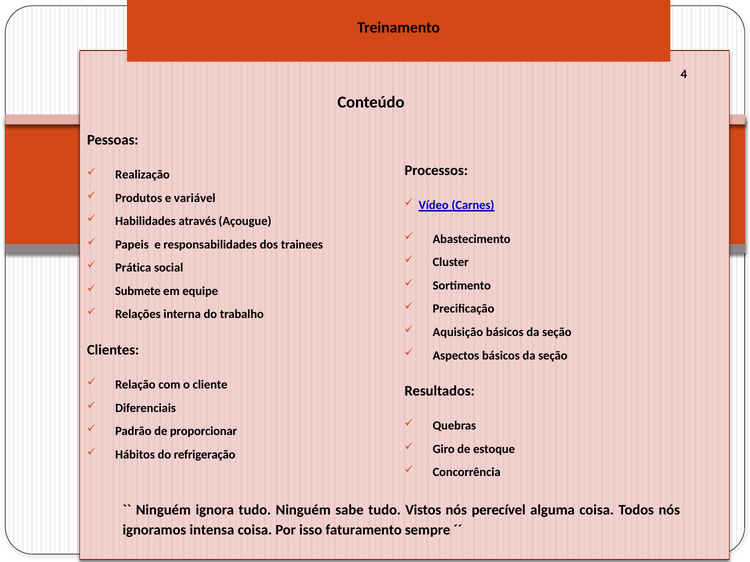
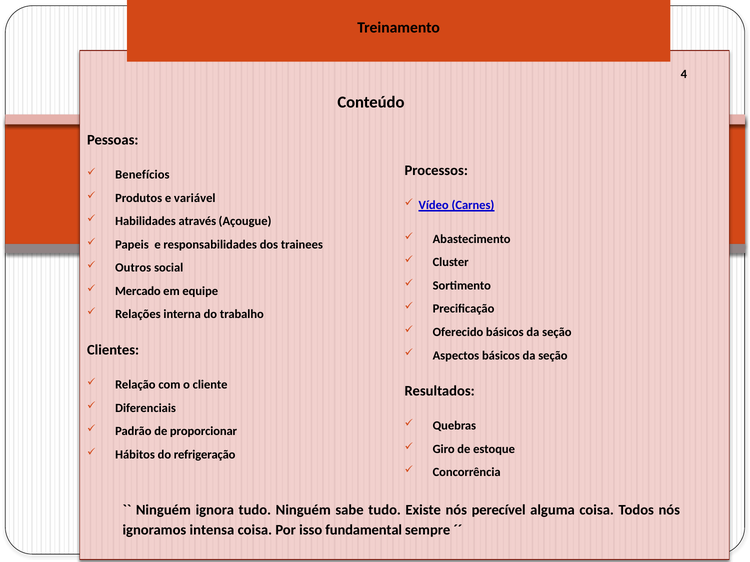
Realização: Realização -> Benefícios (142, 175)
Prática: Prática -> Outros (133, 268)
Submete: Submete -> Mercado (138, 291)
Aquisição: Aquisição -> Oferecido (458, 332)
Vistos: Vistos -> Existe (423, 510)
faturamento: faturamento -> fundamental (364, 530)
